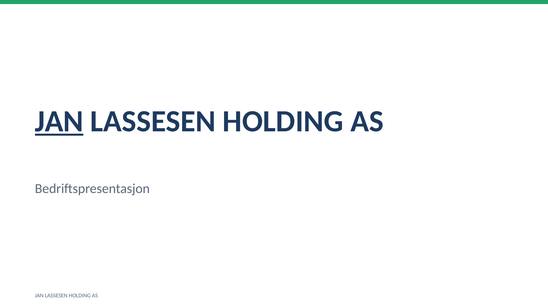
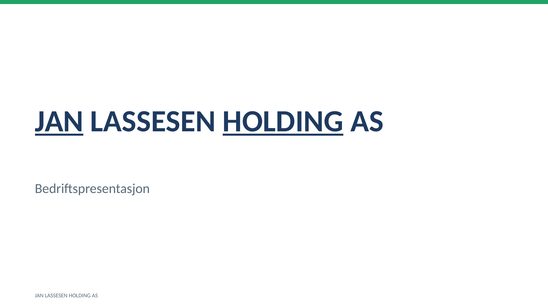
HOLDING underline: none -> present (283, 122)
